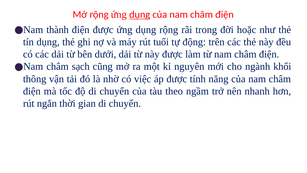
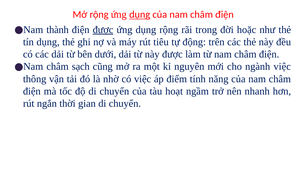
được underline: none -> present (103, 30)
tuổi: tuổi -> tiêu (161, 42)
ngành khối: khối -> việc (282, 66)
áp được: được -> điểm (177, 79)
theo: theo -> hoạt (174, 91)
